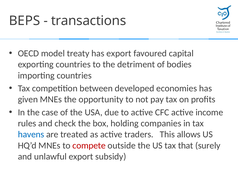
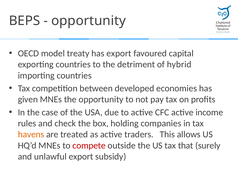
transactions: transactions -> opportunity (88, 21)
bodies: bodies -> hybrid (179, 65)
havens colour: blue -> orange (31, 135)
